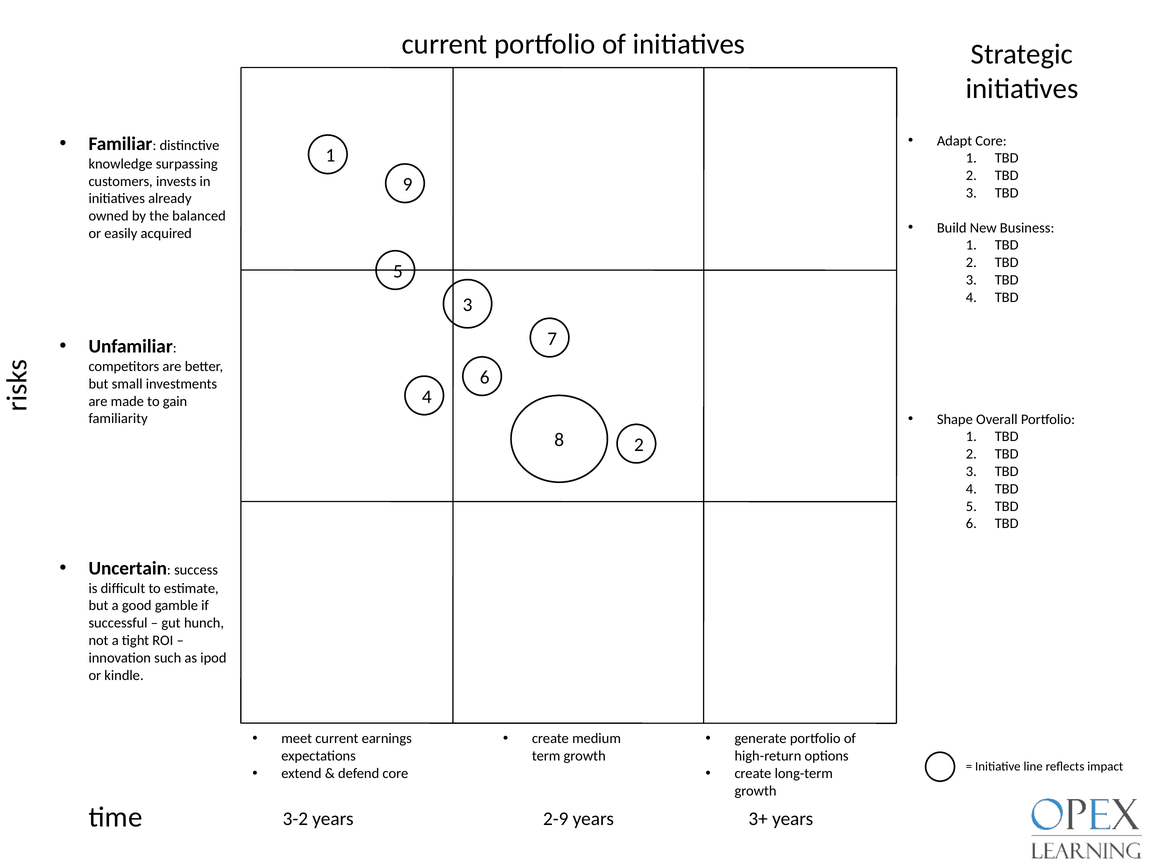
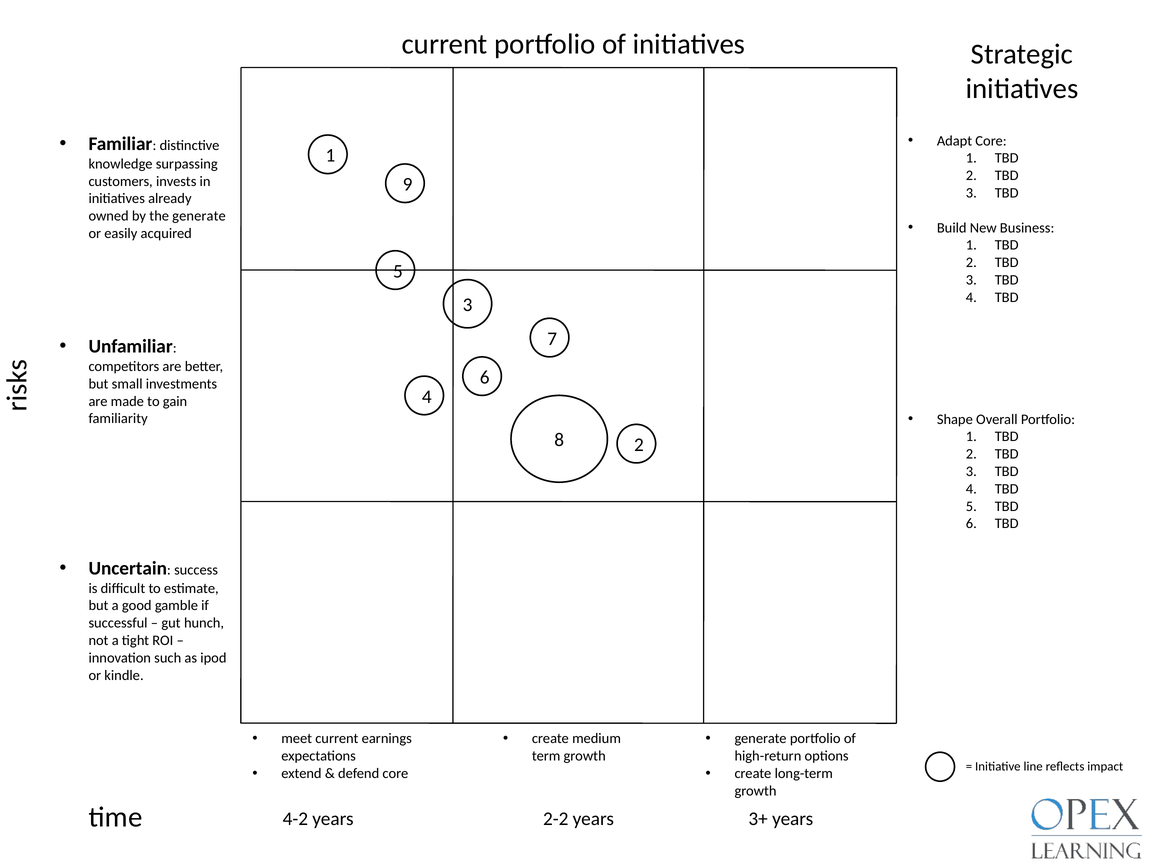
the balanced: balanced -> generate (199, 216)
3-2: 3-2 -> 4-2 (295, 819)
2-9: 2-9 -> 2-2 (556, 819)
